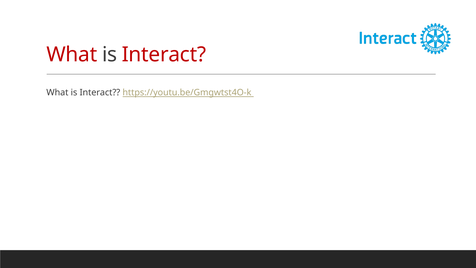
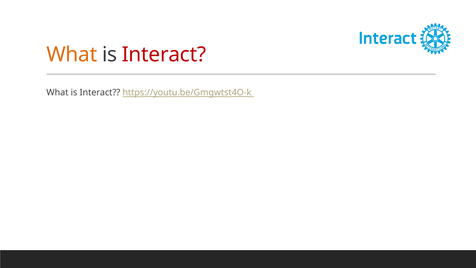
What colour: red -> orange (72, 55)
